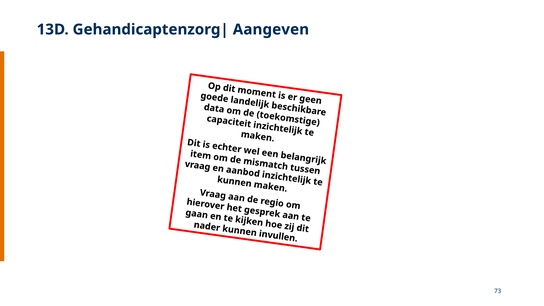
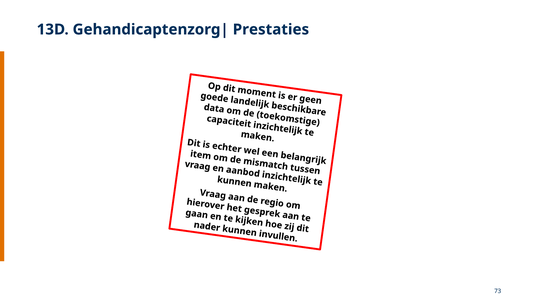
Aangeven: Aangeven -> Prestaties (271, 29)
